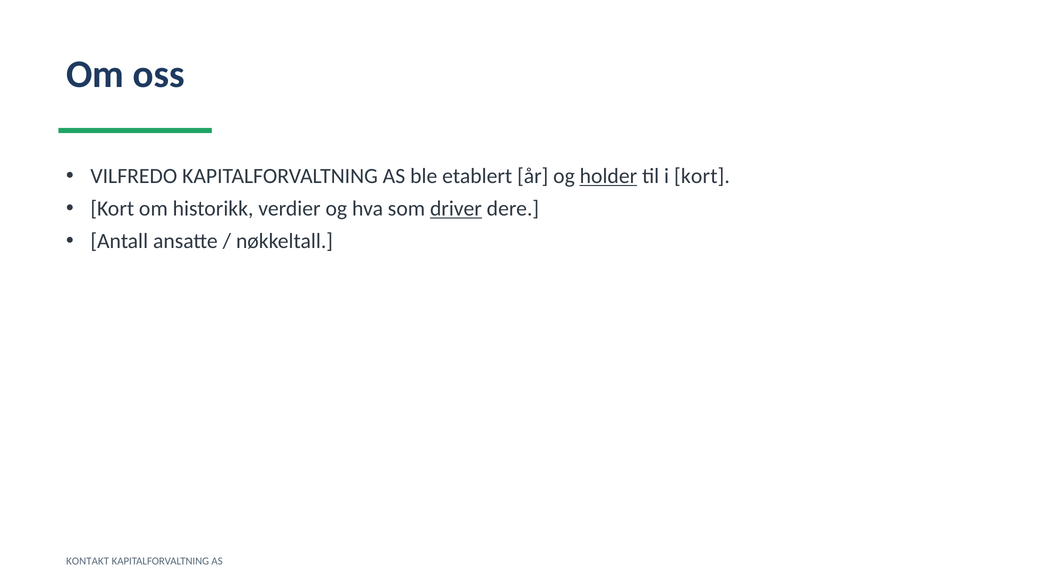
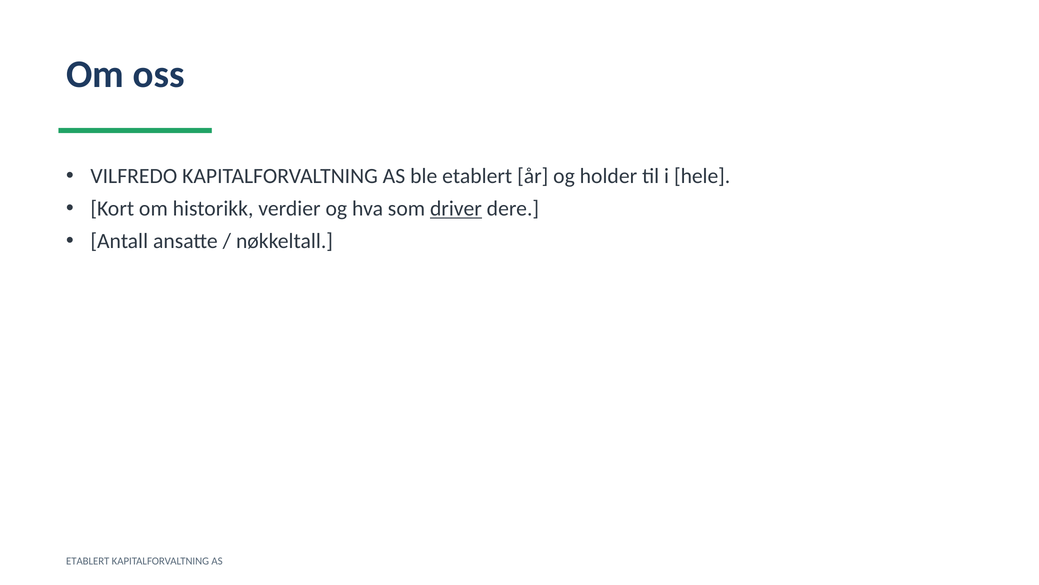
holder underline: present -> none (608, 176)
i kort: kort -> hele (702, 176)
KONTAKT: KONTAKT -> ETABLERT (88, 561)
